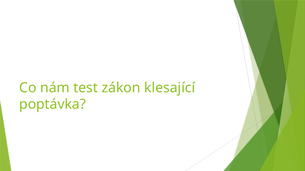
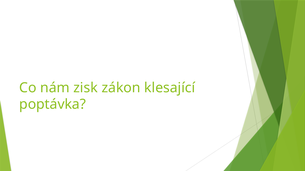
test: test -> zisk (86, 88)
